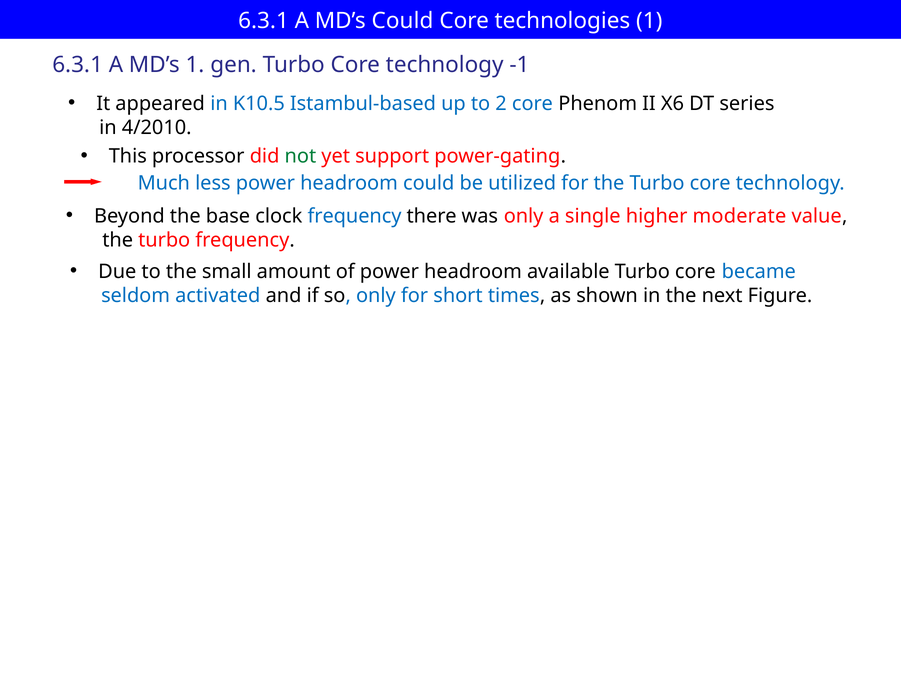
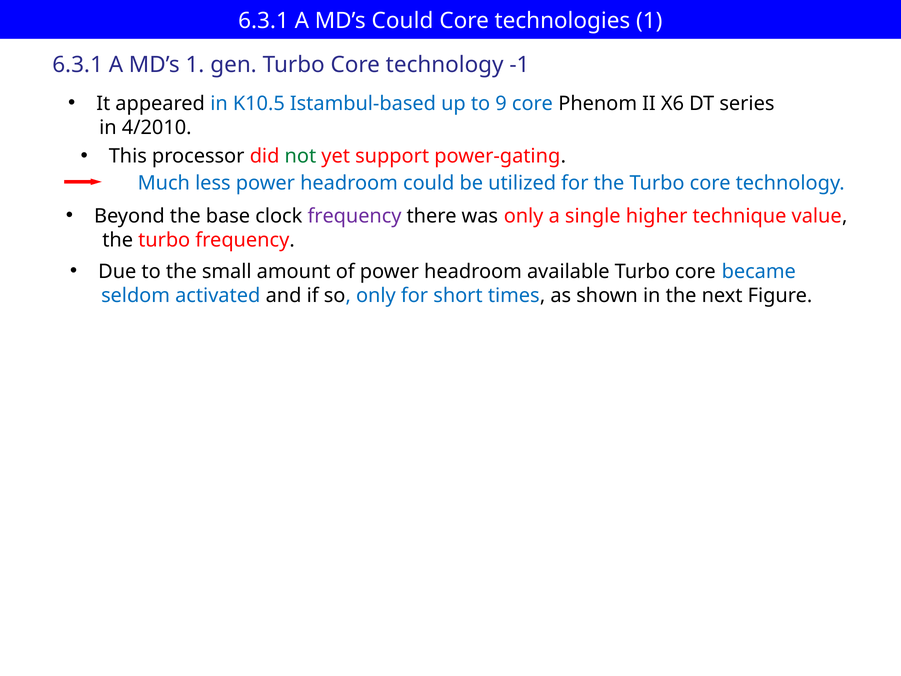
2: 2 -> 9 (501, 104)
frequency colour: blue -> purple (355, 216)
moderate: moderate -> technique (740, 216)
